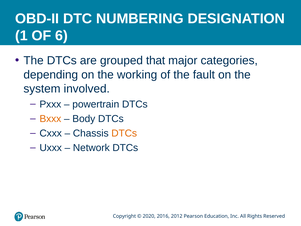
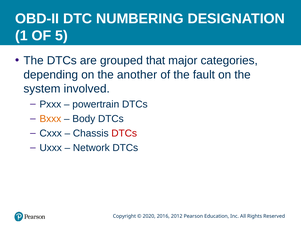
6: 6 -> 5 (61, 36)
working: working -> another (137, 75)
DTCs colour: orange -> red (124, 133)
